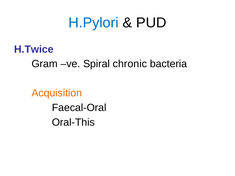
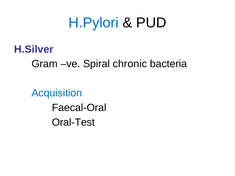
H.Twice: H.Twice -> H.Silver (34, 49)
Acquisition colour: orange -> blue (57, 93)
Oral-This: Oral-This -> Oral-Test (73, 122)
